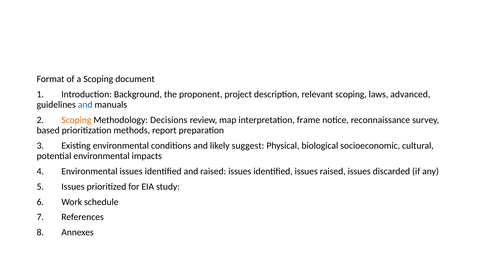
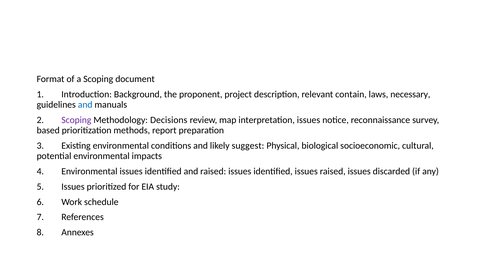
relevant scoping: scoping -> contain (351, 94)
advanced: advanced -> necessary (410, 94)
Scoping colour: orange -> purple (76, 120)
interpretation frame: frame -> issues (309, 120)
